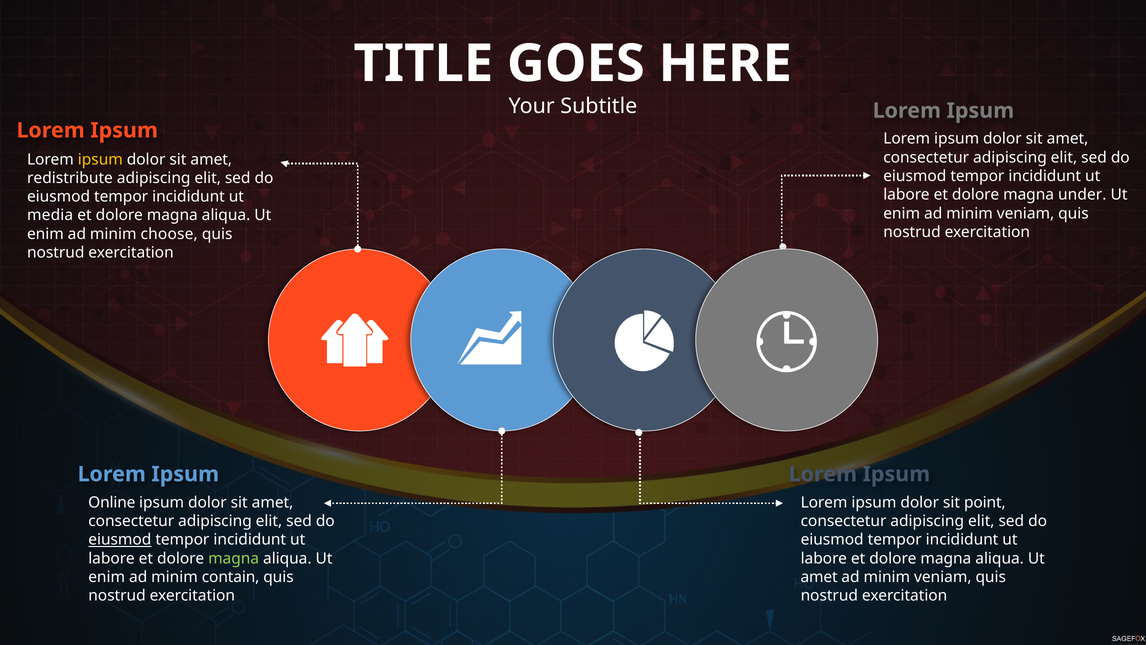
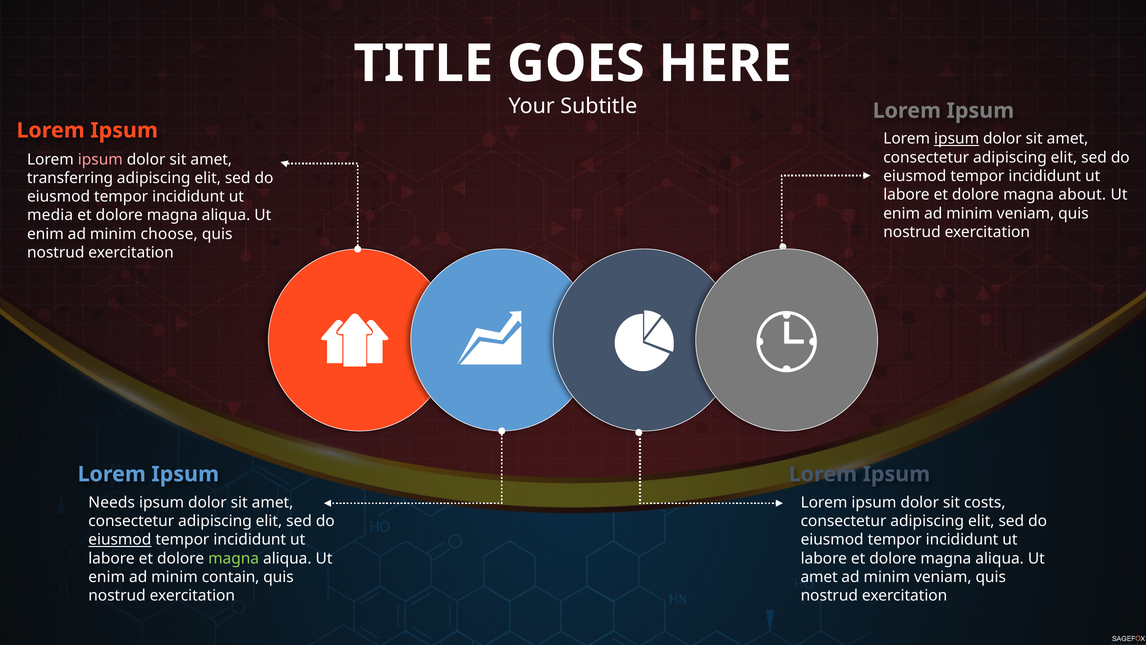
ipsum underline: none -> present (957, 139)
ipsum colour: yellow -> pink (100, 159)
redistribute: redistribute -> transferring (70, 178)
under: under -> about (1082, 195)
Online: Online -> Needs (112, 502)
point: point -> costs (985, 502)
